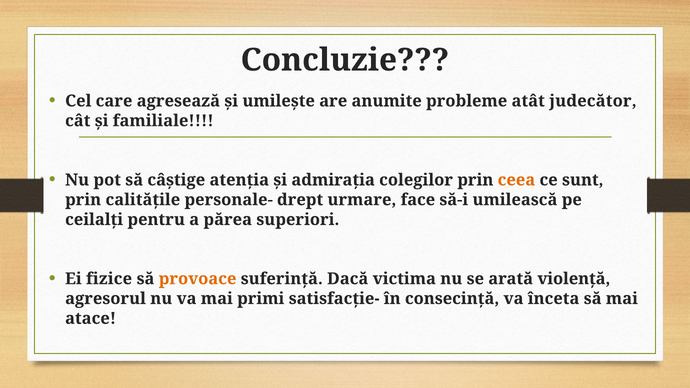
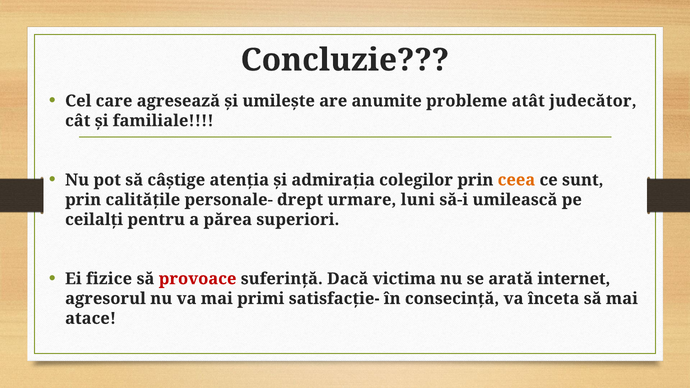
face: face -> luni (418, 200)
provoace colour: orange -> red (198, 279)
violență: violență -> internet (574, 279)
